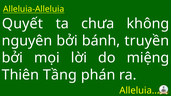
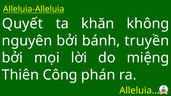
chưa: chưa -> khăn (98, 24)
Tầng: Tầng -> Công (60, 75)
